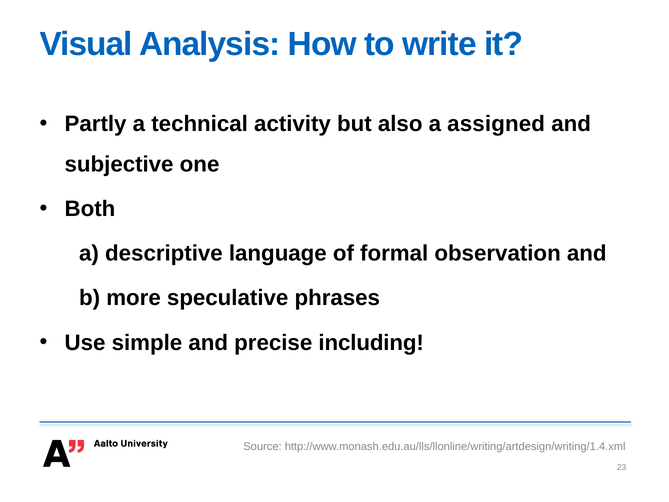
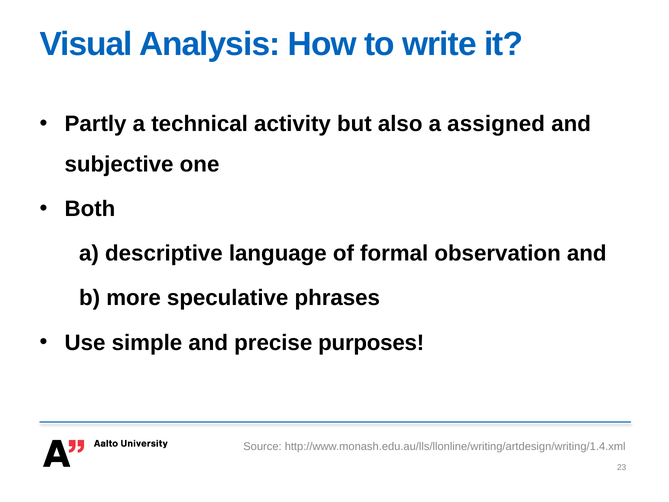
including: including -> purposes (371, 343)
